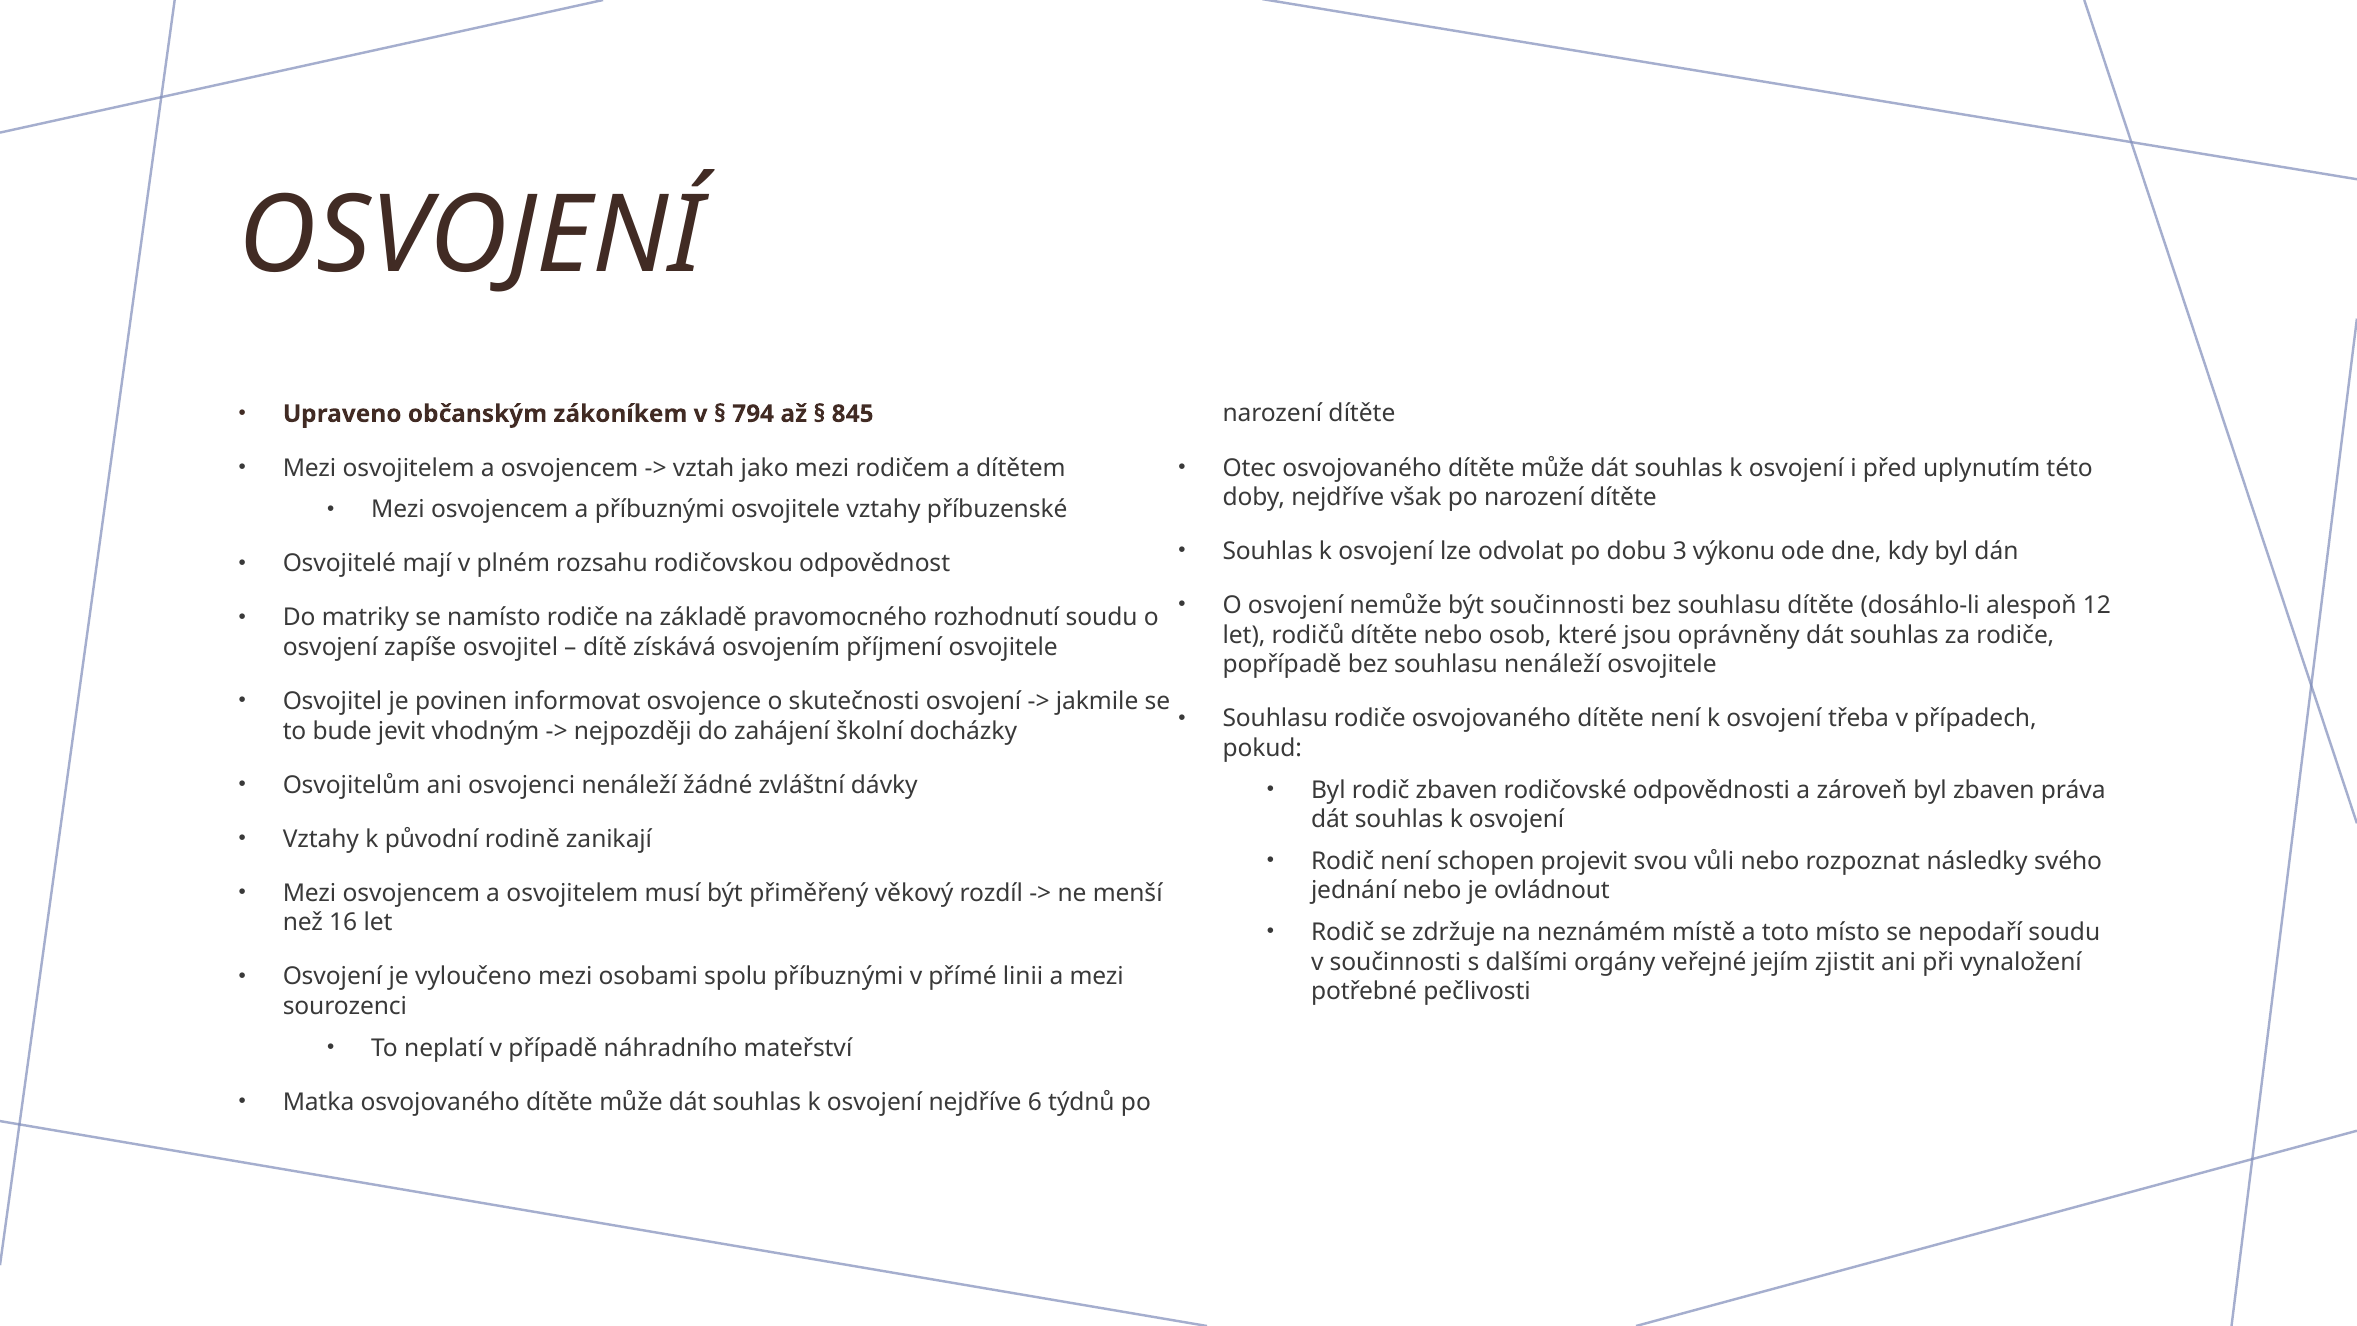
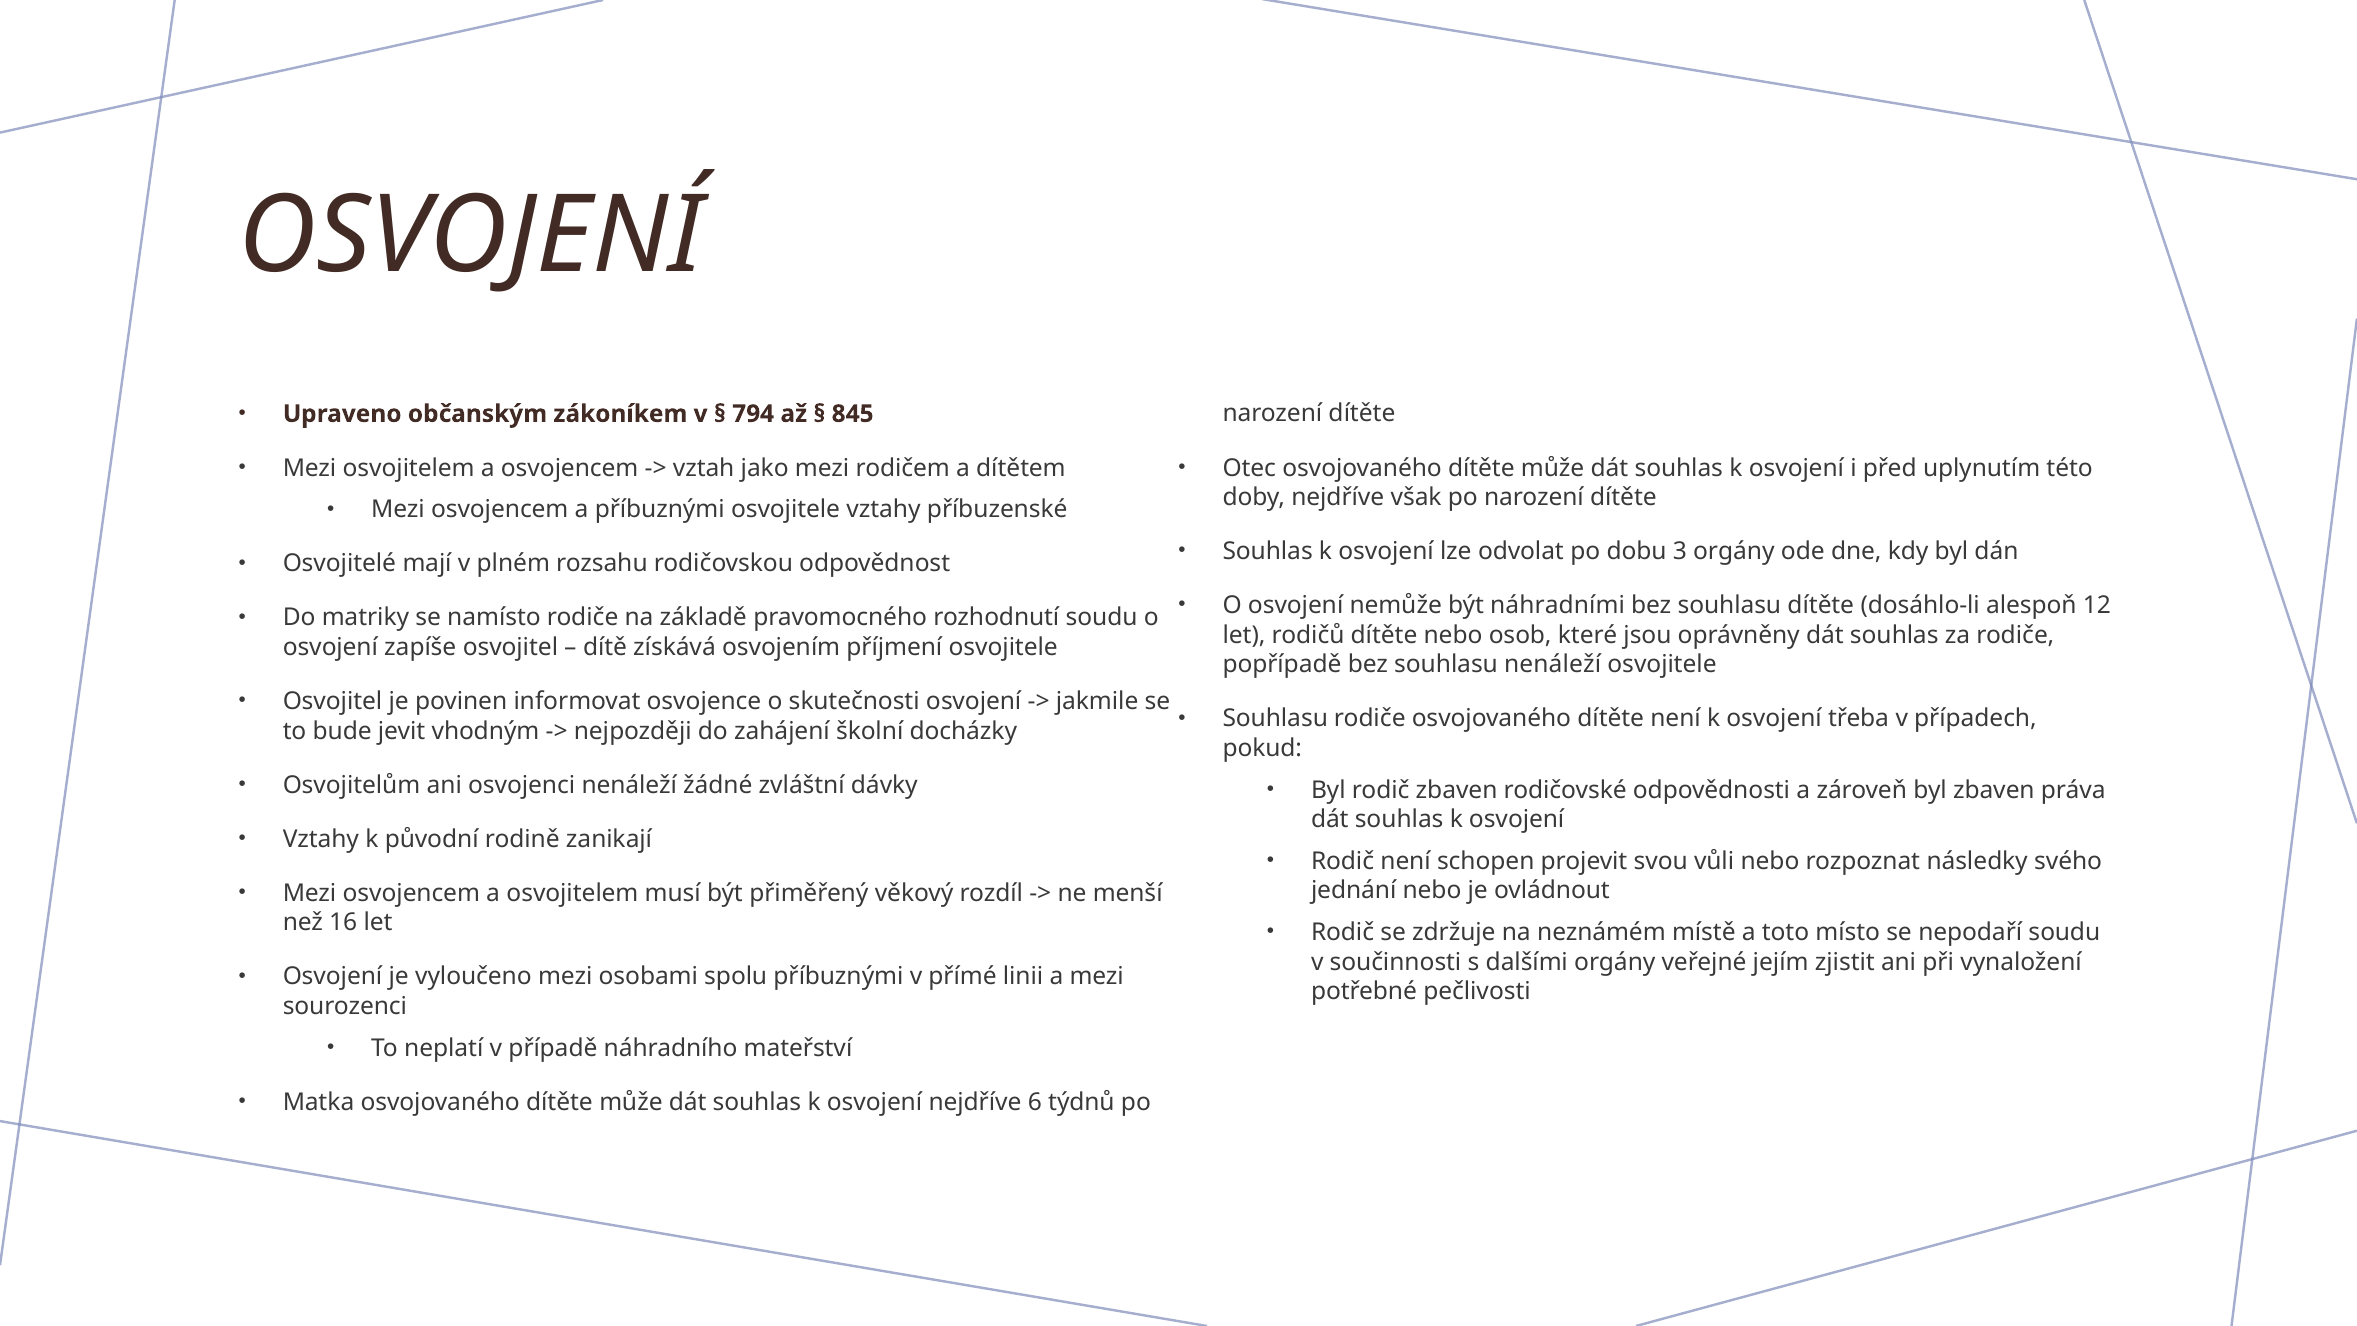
3 výkonu: výkonu -> orgány (1734, 551)
být součinnosti: součinnosti -> náhradními (1558, 606)
